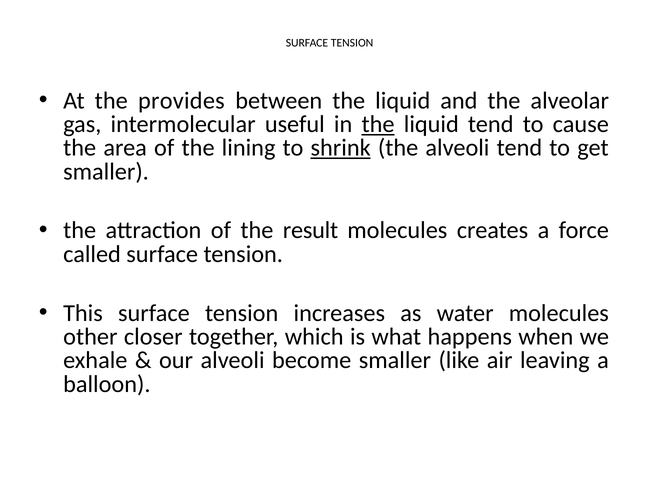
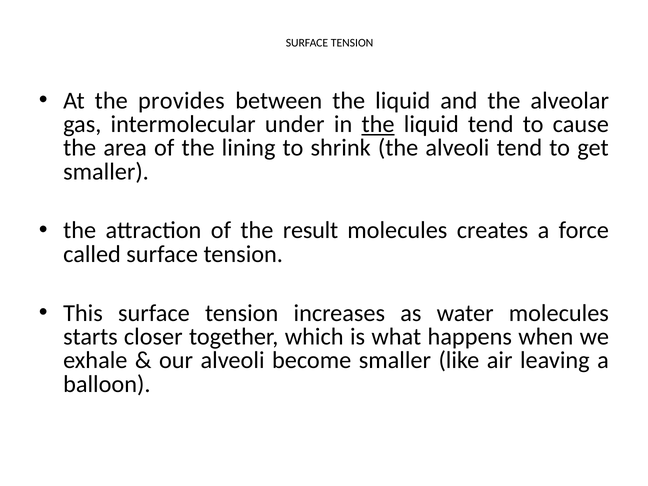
useful: useful -> under (295, 124)
shrink underline: present -> none (341, 148)
other: other -> starts (90, 337)
